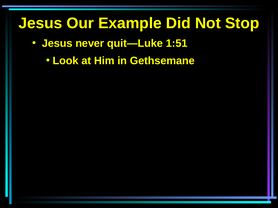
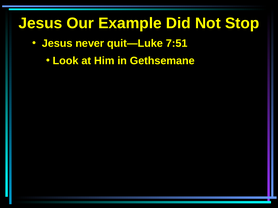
1:51: 1:51 -> 7:51 (177, 43)
